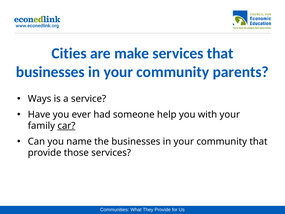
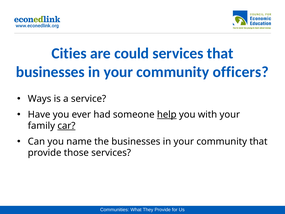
make: make -> could (132, 53)
parents: parents -> officers (241, 72)
help underline: none -> present (167, 115)
